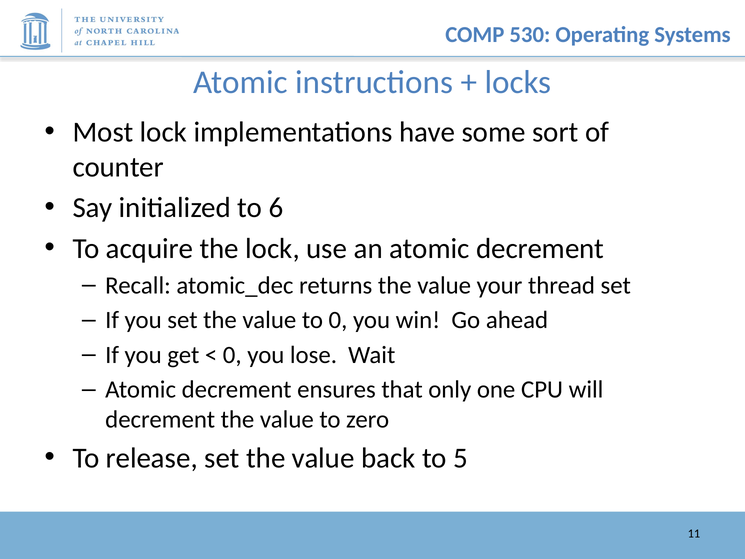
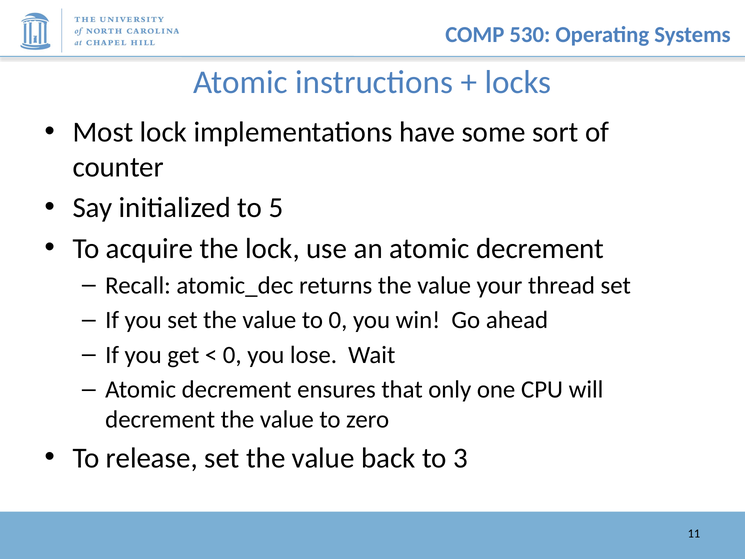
6: 6 -> 5 (276, 208)
5: 5 -> 3 (461, 458)
